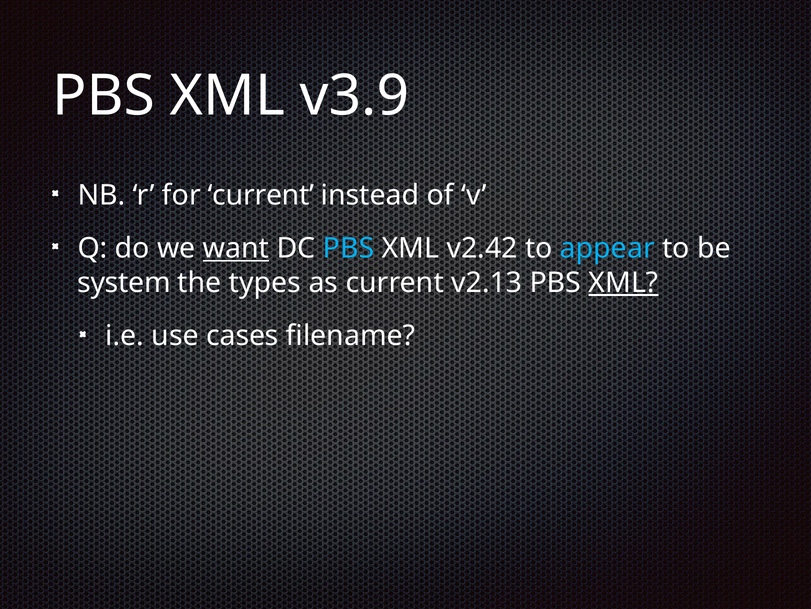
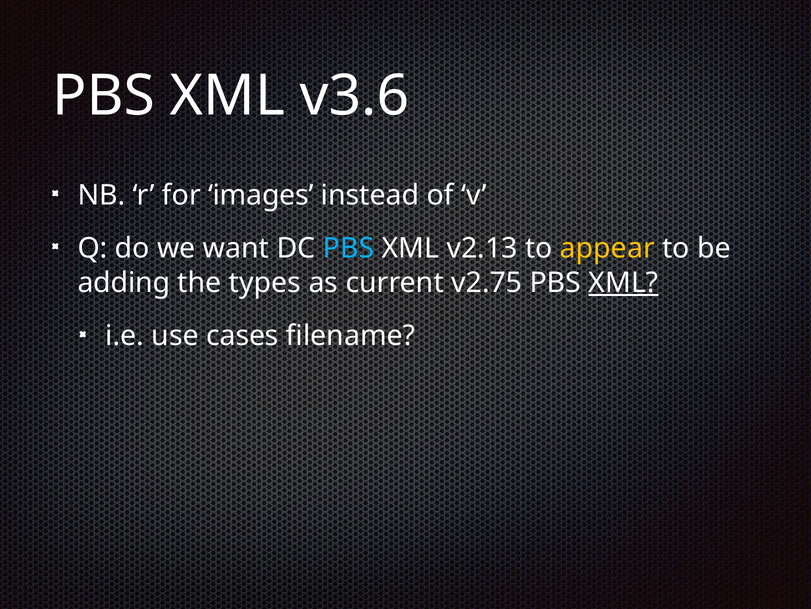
v3.9: v3.9 -> v3.6 (354, 96)
for current: current -> images (261, 195)
want underline: present -> none (236, 248)
v2.42: v2.42 -> v2.13 (482, 248)
appear colour: light blue -> yellow (607, 248)
system: system -> adding (124, 282)
v2.13: v2.13 -> v2.75 (487, 282)
